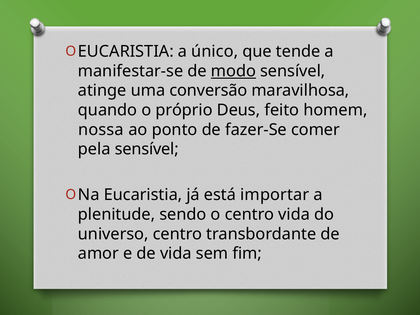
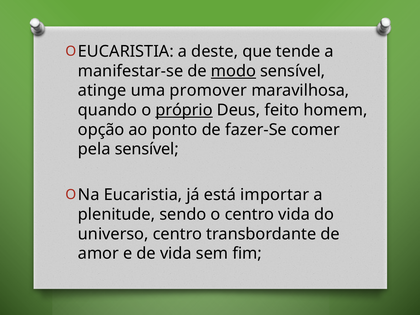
único: único -> deste (215, 51)
conversão: conversão -> promover (208, 91)
próprio underline: none -> present (184, 110)
nossa: nossa -> opção (101, 130)
